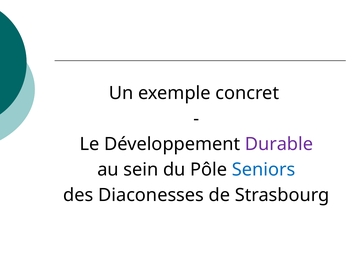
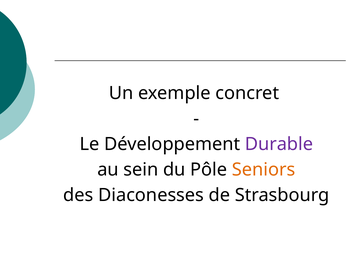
Seniors colour: blue -> orange (264, 170)
